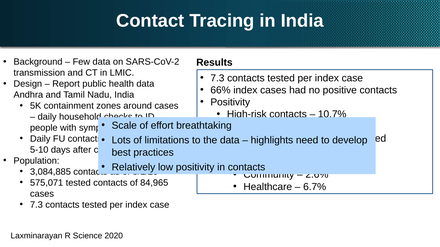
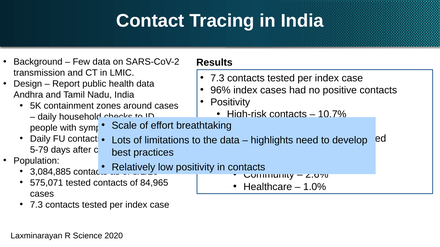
66%: 66% -> 96% (221, 90)
5-10: 5-10 -> 5-79 (39, 150)
6.7%: 6.7% -> 1.0% (315, 187)
